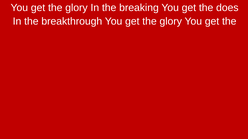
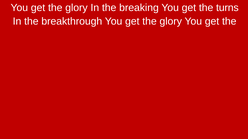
does: does -> turns (227, 8)
